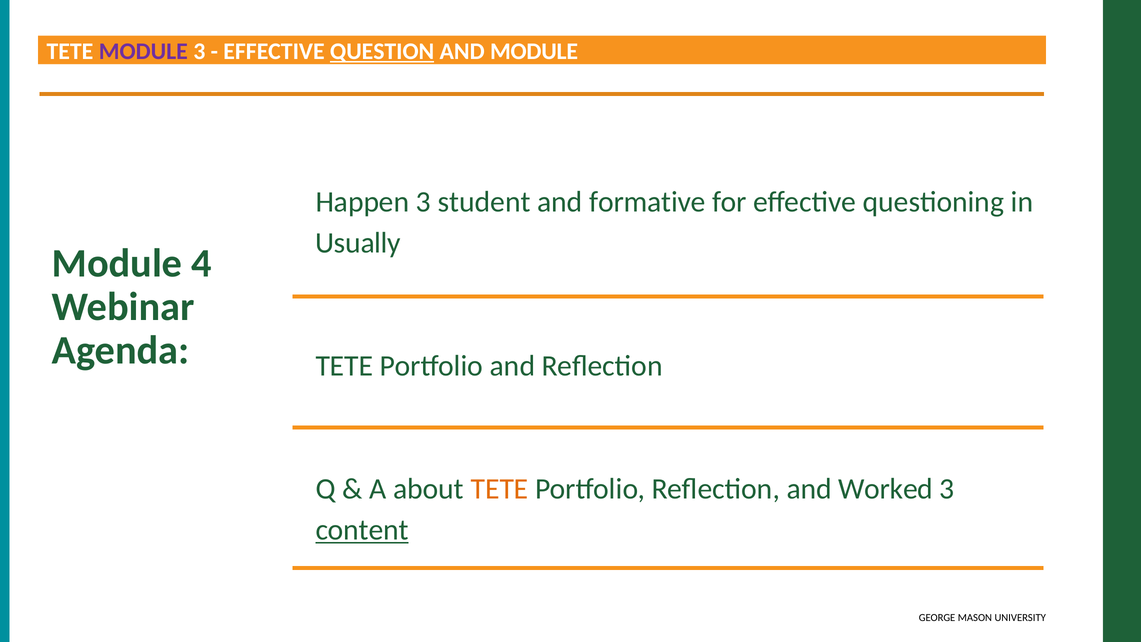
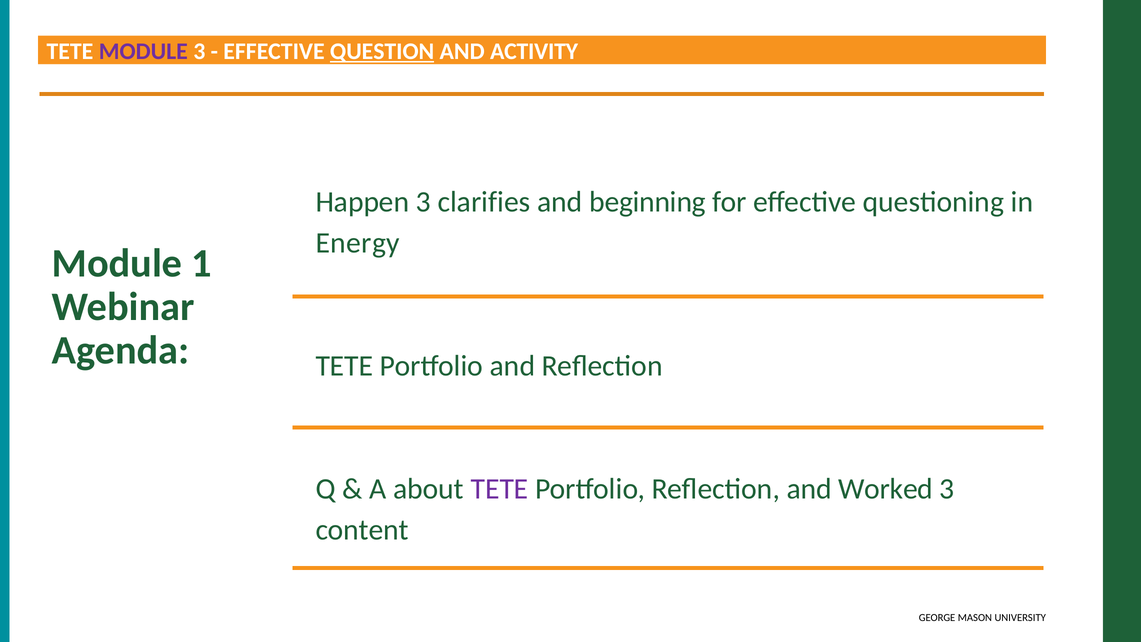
AND MODULE: MODULE -> ACTIVITY (534, 52)
student: student -> clarifies (484, 202)
formative: formative -> beginning (648, 202)
Usually: Usually -> Energy (358, 243)
4: 4 -> 1 (202, 263)
TETE colour: orange -> purple (500, 489)
content underline: present -> none (362, 530)
